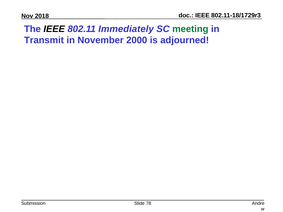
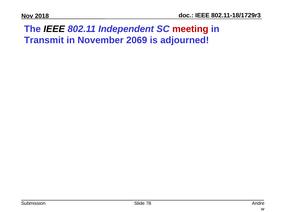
Immediately: Immediately -> Independent (126, 29)
meeting colour: green -> red (190, 29)
2000: 2000 -> 2069 (137, 40)
